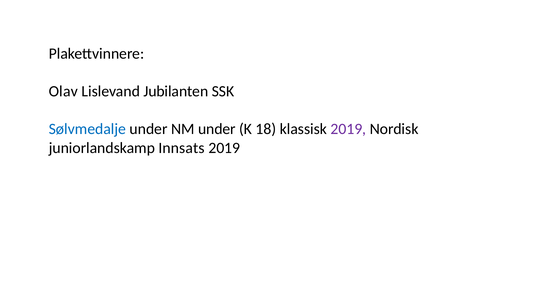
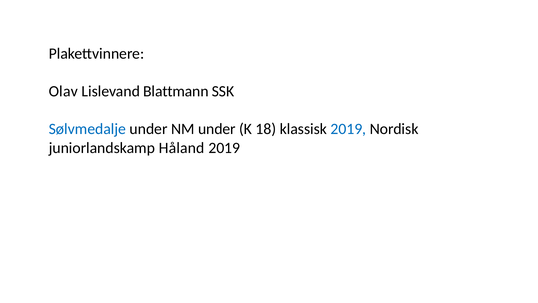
Jubilanten: Jubilanten -> Blattmann (176, 91)
2019 colour: purple -> blue (348, 129)
Innsats: Innsats -> Håland (182, 148)
